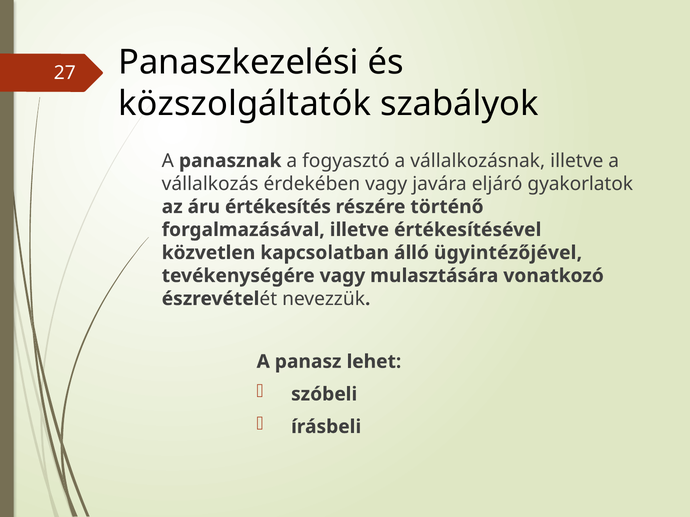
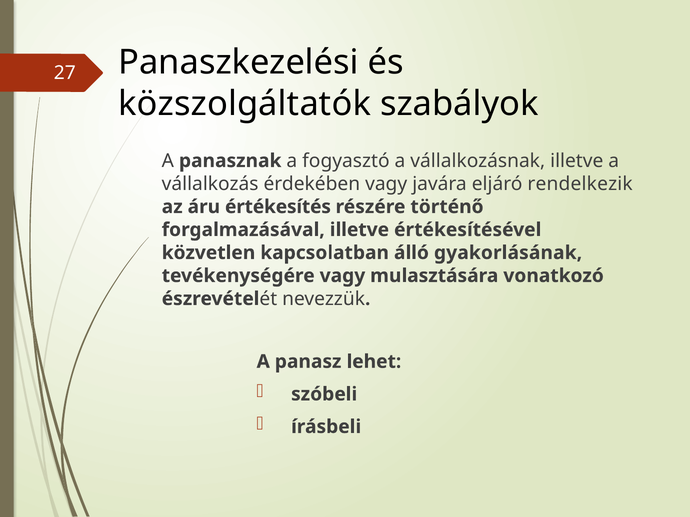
gyakorlatok: gyakorlatok -> rendelkezik (580, 184)
ügyintézőjével: ügyintézőjével -> gyakorlásának (508, 253)
